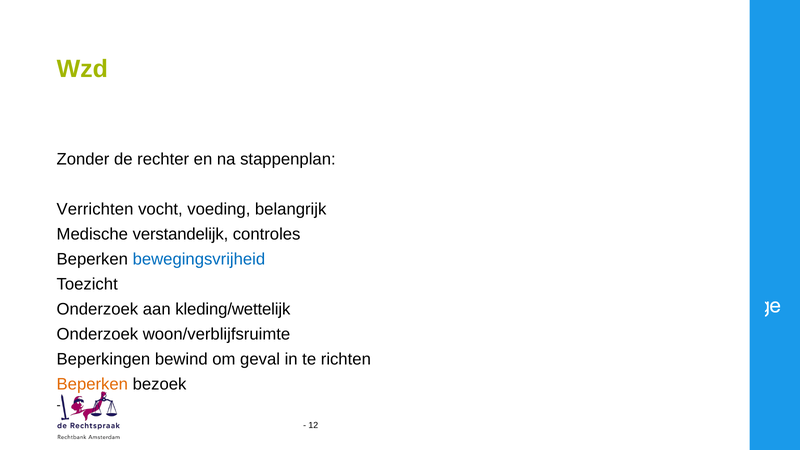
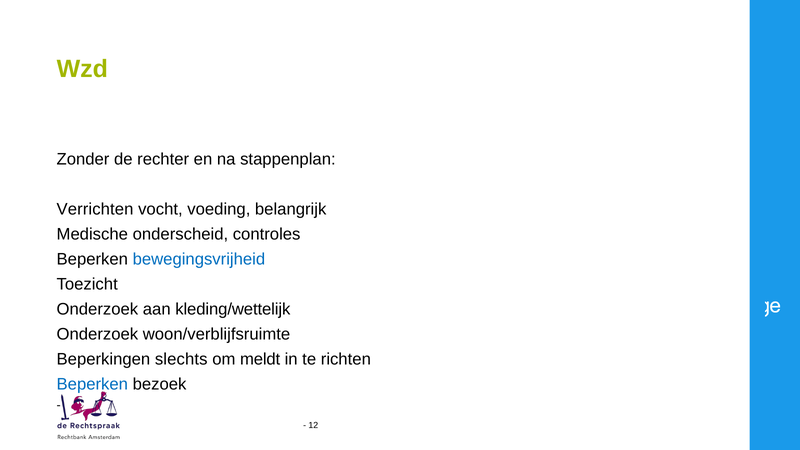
verstandelijk: verstandelijk -> onderscheid (180, 234)
bewind: bewind -> slechts (181, 359)
geval: geval -> meldt (260, 359)
Beperken colour: orange -> blue (92, 384)
